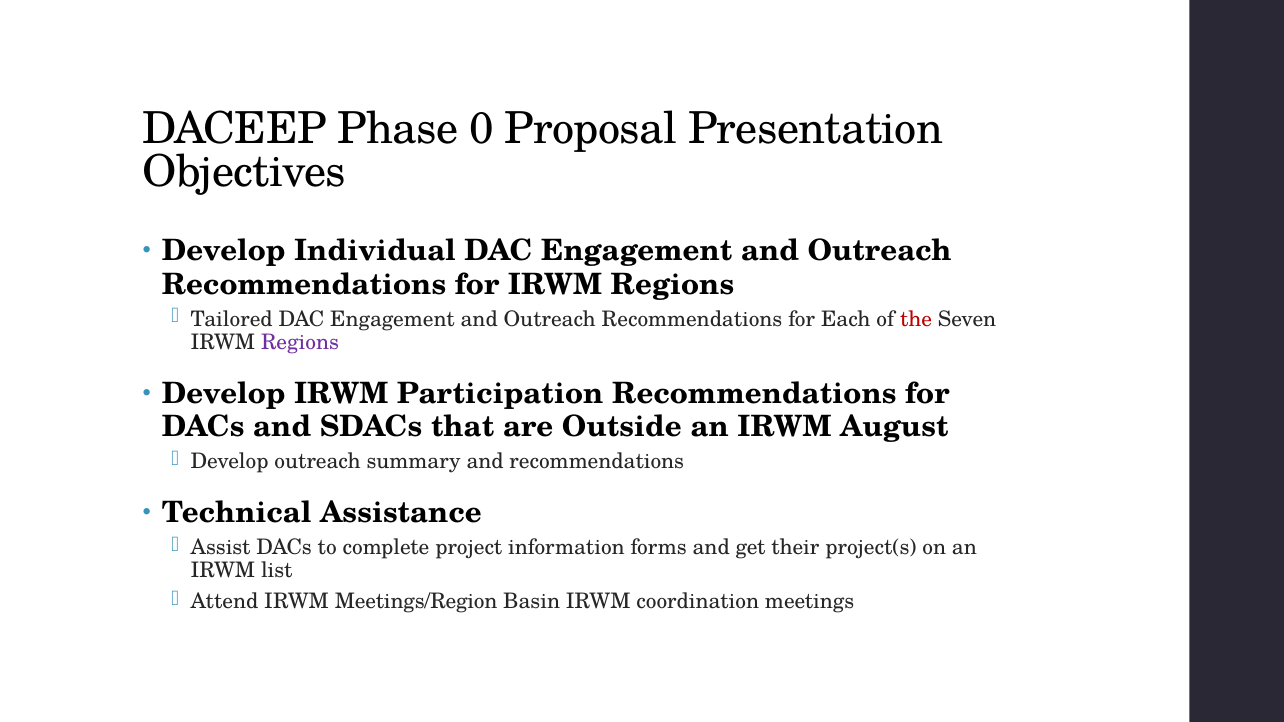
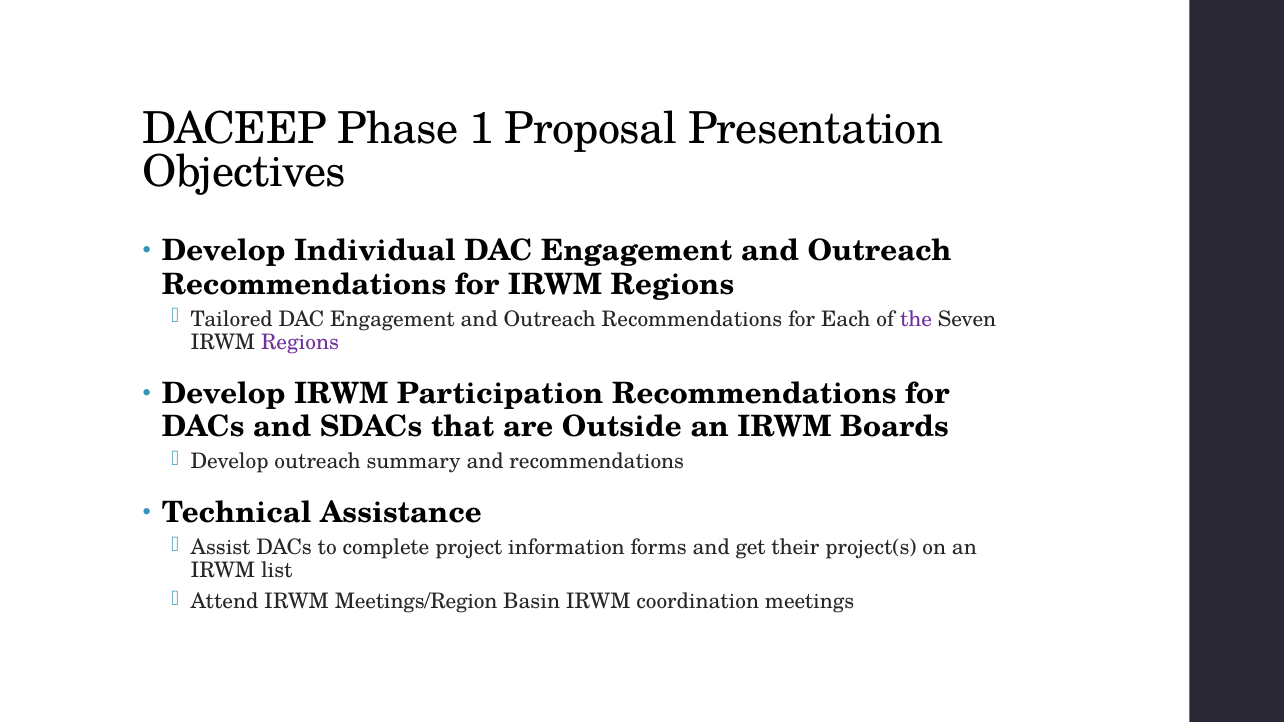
0: 0 -> 1 (481, 129)
the colour: red -> purple (916, 319)
August: August -> Boards (894, 427)
